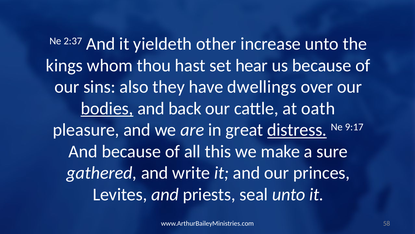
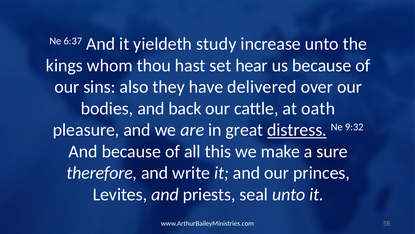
2:37: 2:37 -> 6:37 (73, 41)
other: other -> study (216, 44)
dwellings: dwellings -> delivered (262, 87)
bodies underline: present -> none (107, 108)
9:17: 9:17 -> 9:32 (354, 127)
gathered: gathered -> therefore (102, 173)
